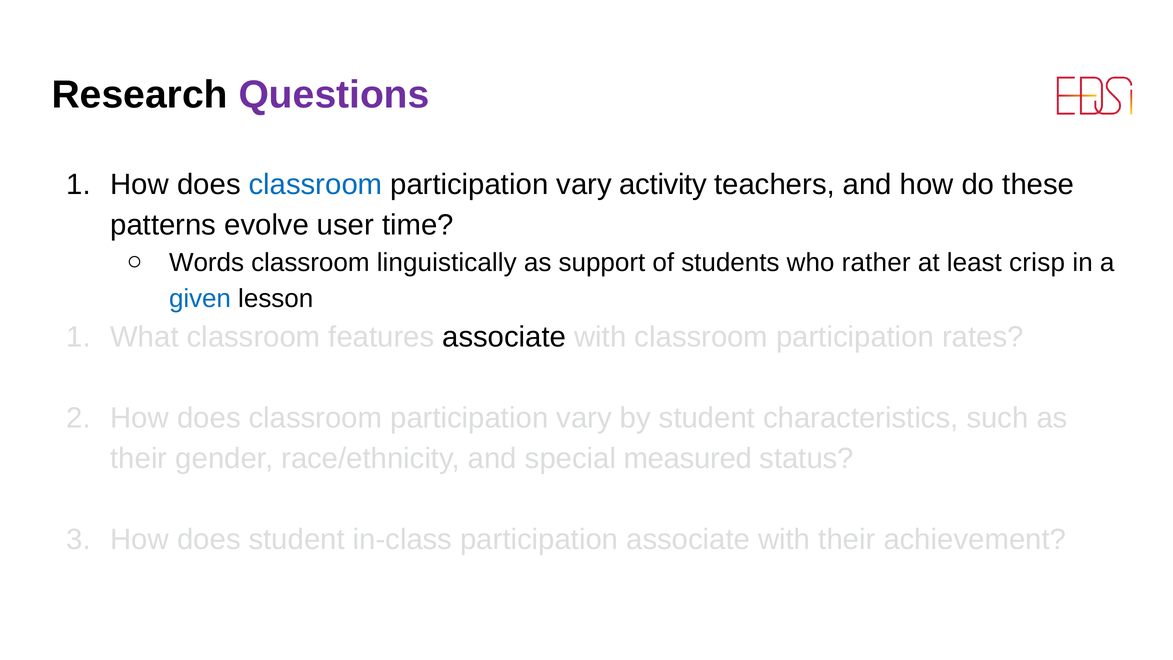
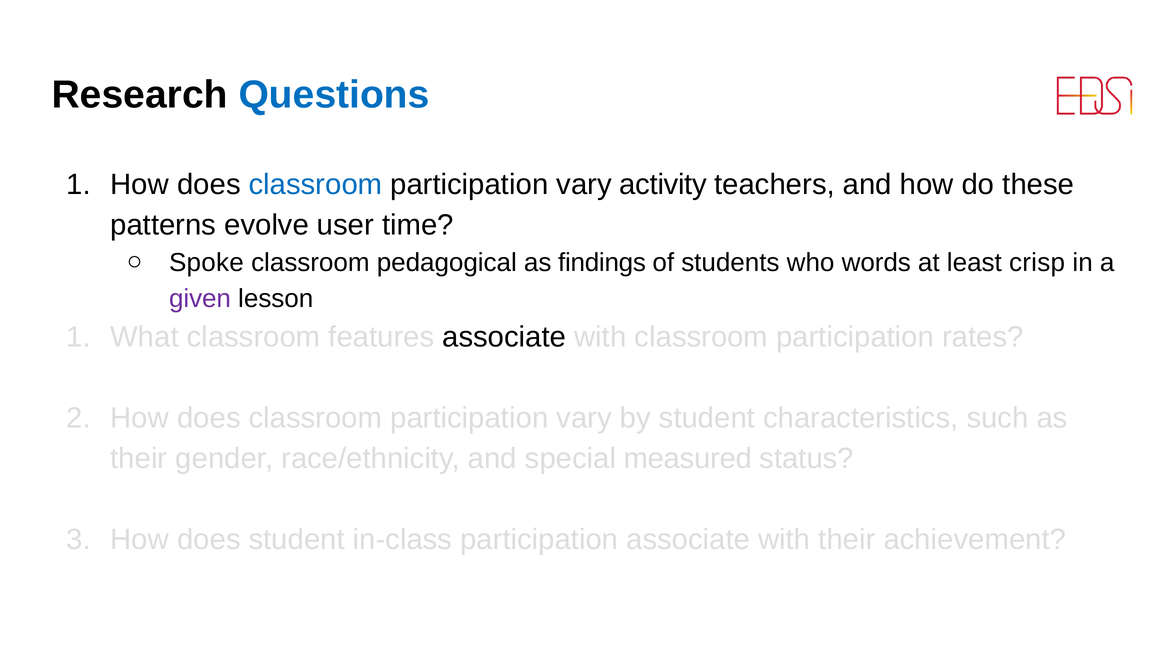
Questions colour: purple -> blue (334, 95)
Words: Words -> Spoke (206, 263)
linguistically: linguistically -> pedagogical (447, 263)
support: support -> findings (602, 263)
rather: rather -> words (876, 263)
given colour: blue -> purple (200, 299)
